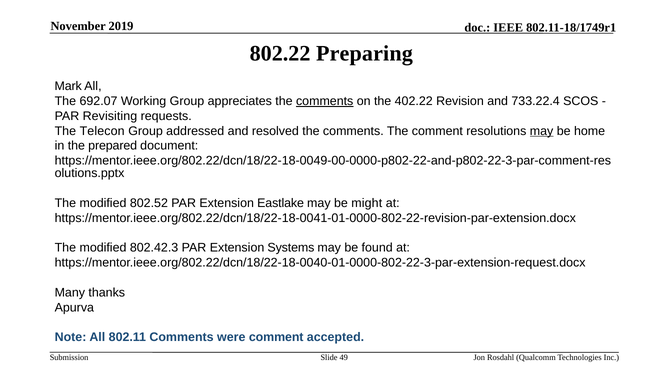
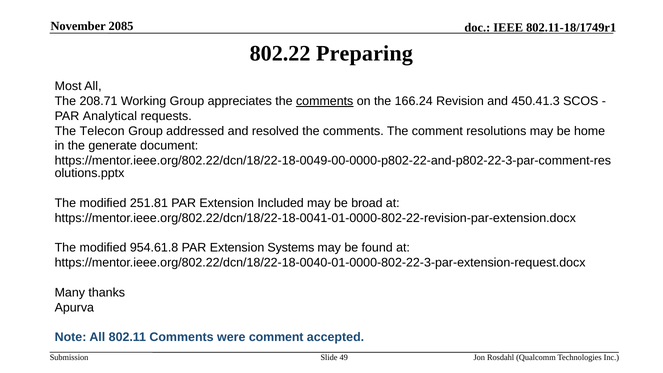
2019: 2019 -> 2085 (121, 26)
Mark: Mark -> Most (68, 86)
692.07: 692.07 -> 208.71 (99, 101)
402.22: 402.22 -> 166.24 (414, 101)
733.22.4: 733.22.4 -> 450.41.3 (536, 101)
Revisiting: Revisiting -> Analytical (110, 116)
may underline: present -> none (542, 131)
prepared: prepared -> generate (113, 146)
802.52: 802.52 -> 251.81 (149, 203)
Eastlake: Eastlake -> Included (281, 203)
might: might -> broad (367, 203)
802.42.3: 802.42.3 -> 954.61.8 (154, 248)
